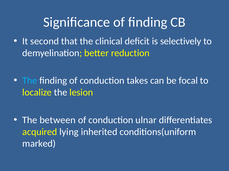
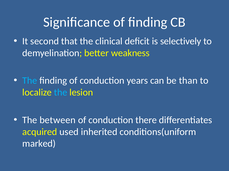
reduction: reduction -> weakness (130, 53)
takes: takes -> years (137, 81)
focal: focal -> than (188, 81)
the colour: white -> light blue (61, 93)
ulnar: ulnar -> there (146, 121)
lying: lying -> used (69, 132)
